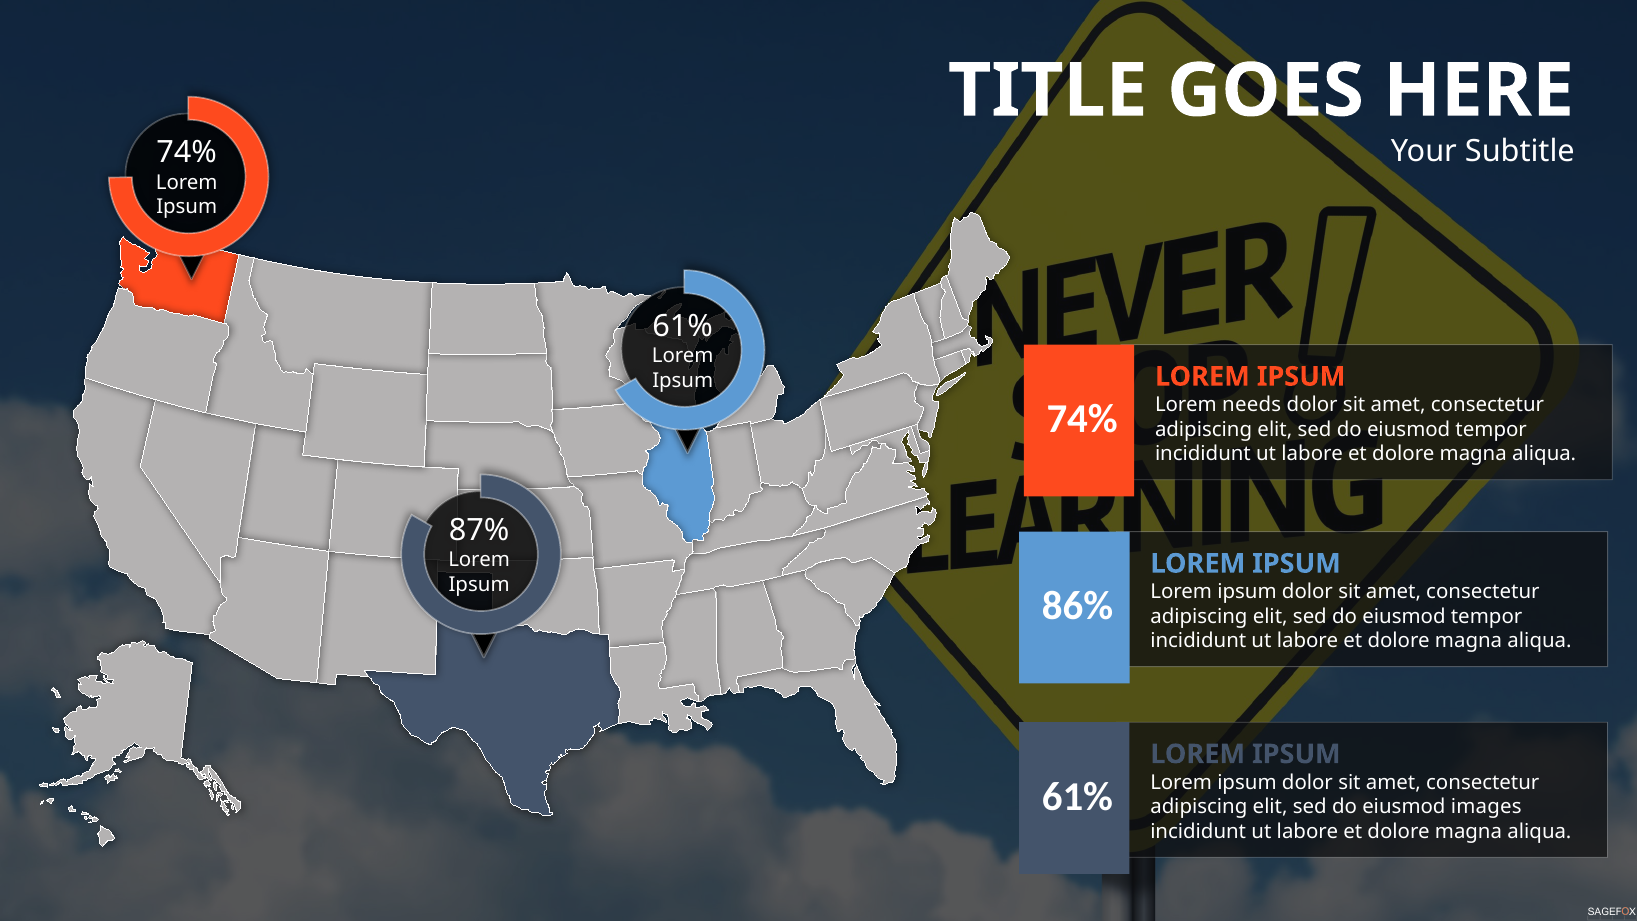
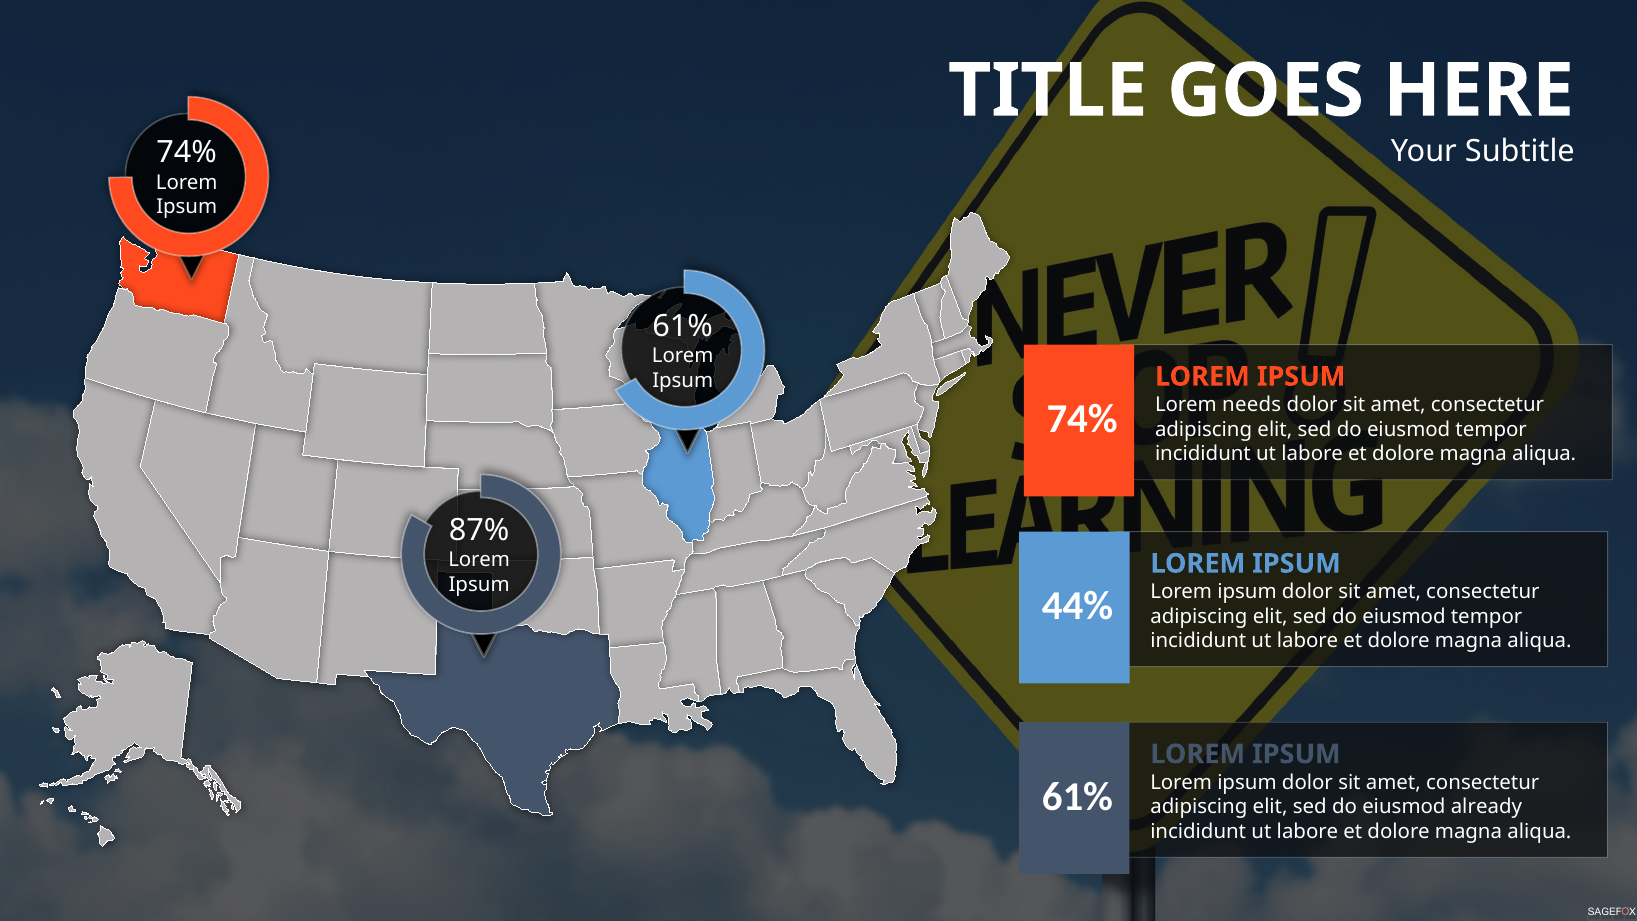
86%: 86% -> 44% (1078, 606)
images: images -> already (1486, 807)
